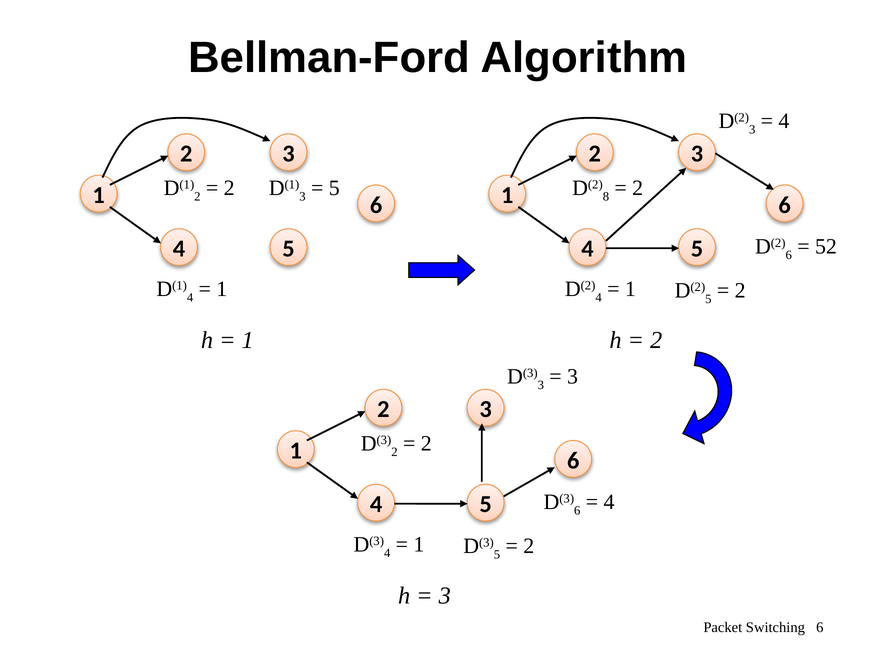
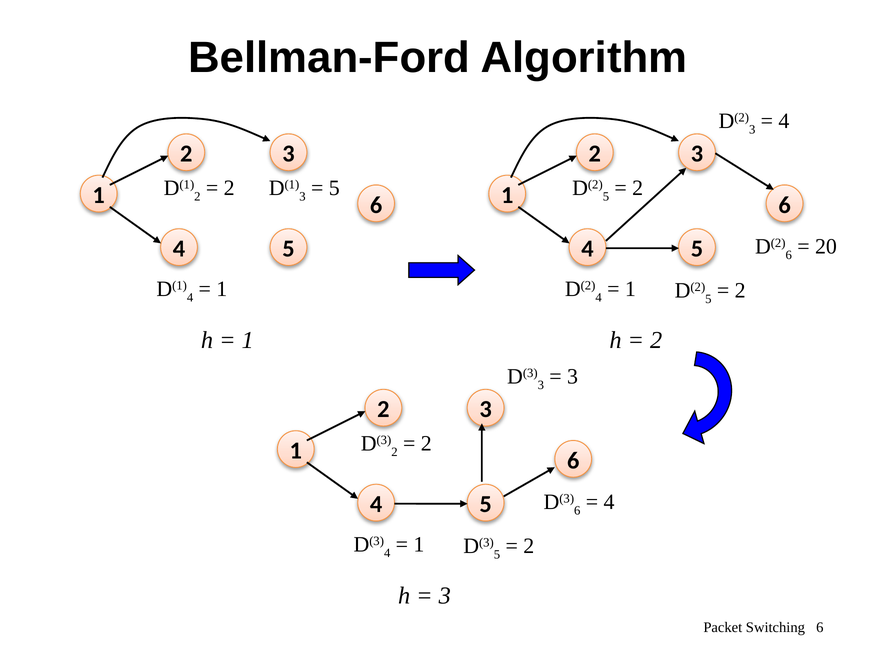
8: 8 -> 5 (606, 197)
52: 52 -> 20 (826, 247)
